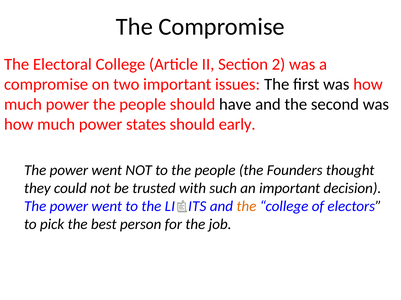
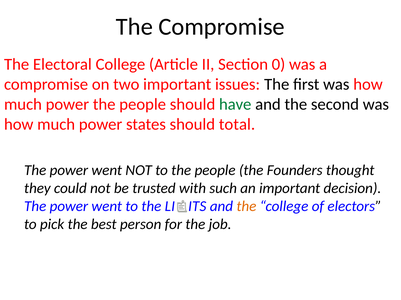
2: 2 -> 0 (279, 65)
have colour: black -> green (235, 105)
early: early -> total (237, 125)
